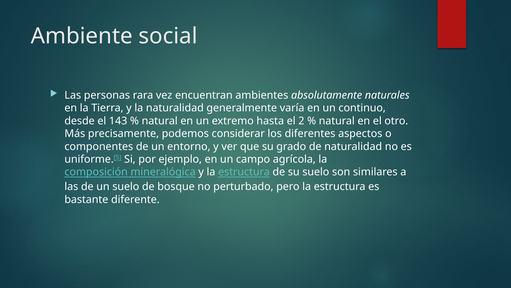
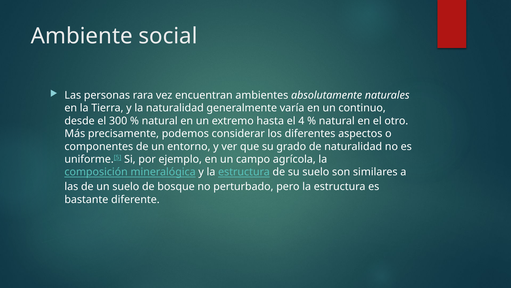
143: 143 -> 300 (118, 121)
2: 2 -> 4 (301, 121)
